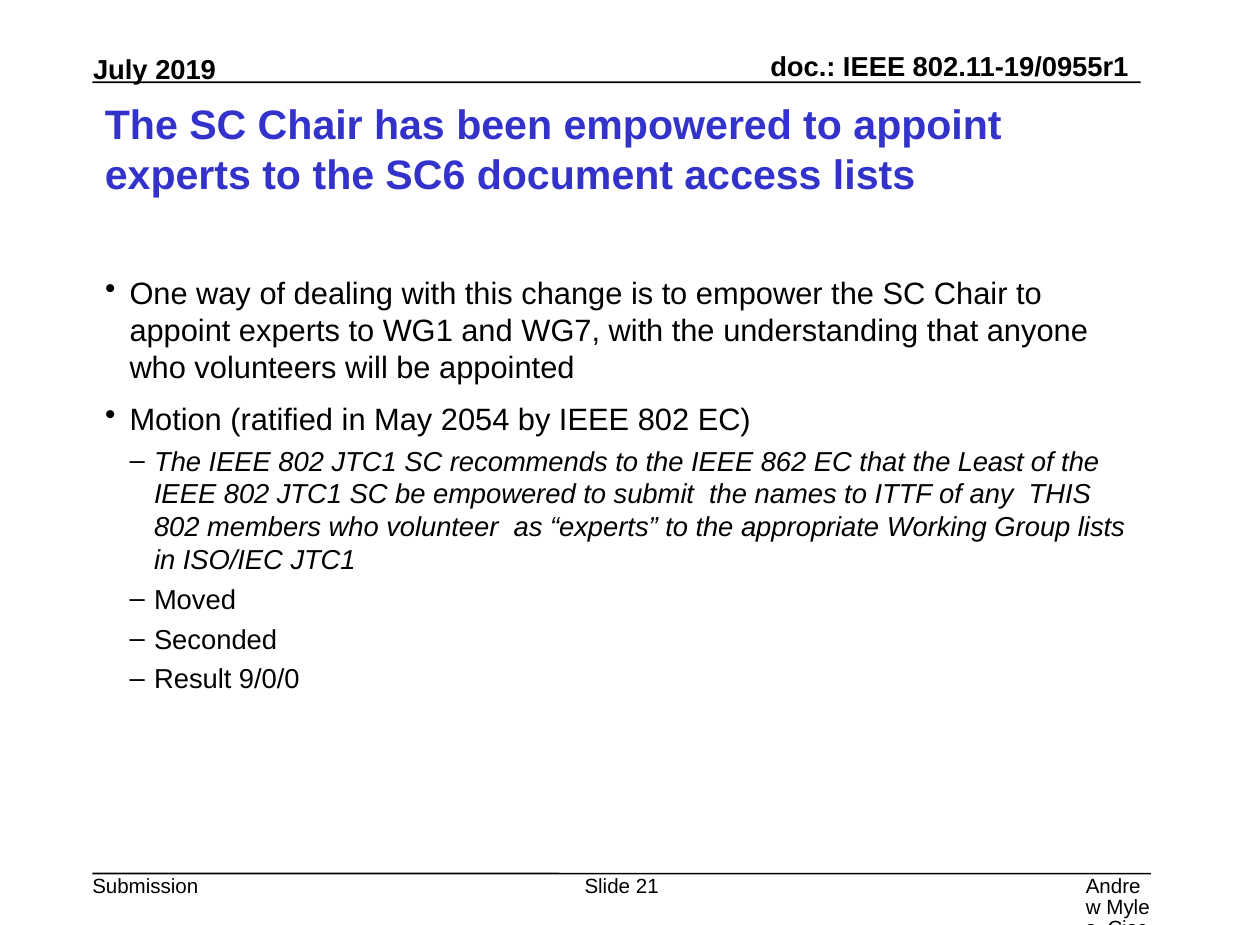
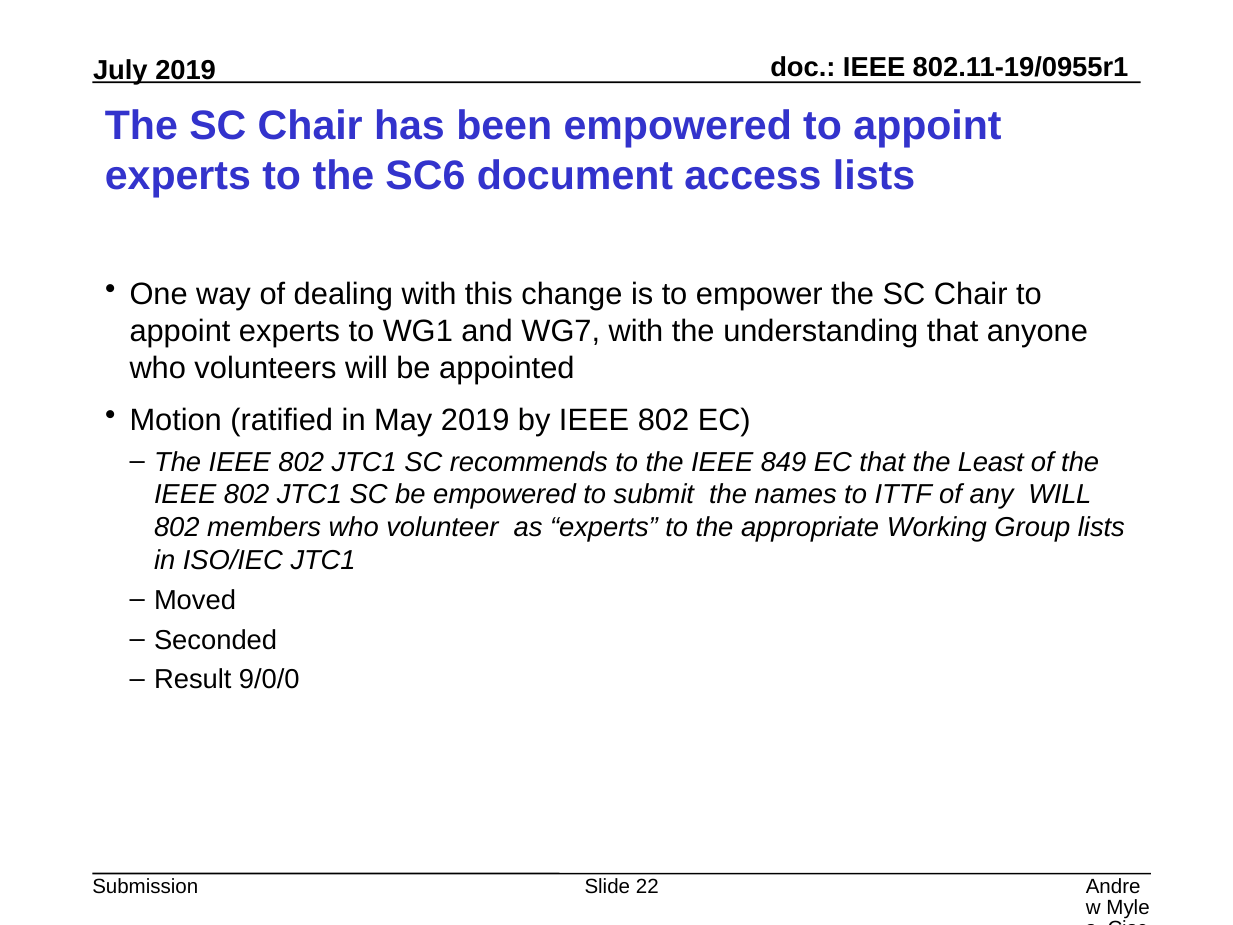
May 2054: 2054 -> 2019 (475, 420)
862: 862 -> 849 (784, 462)
any THIS: THIS -> WILL (1060, 495)
21: 21 -> 22 (647, 887)
